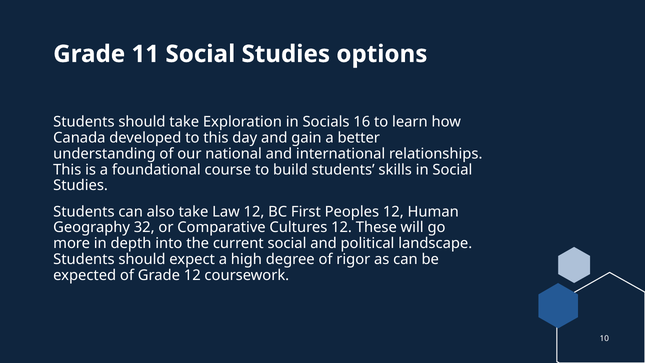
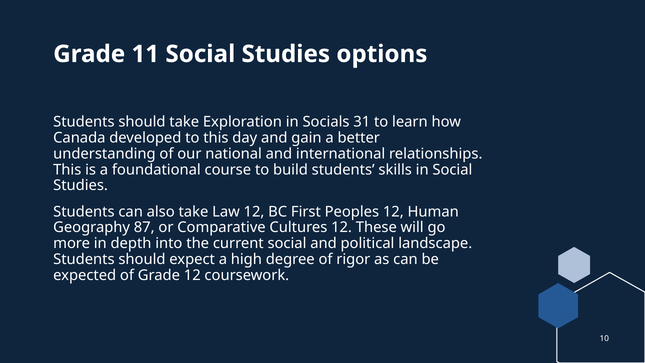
16: 16 -> 31 (362, 122)
32: 32 -> 87 (144, 227)
